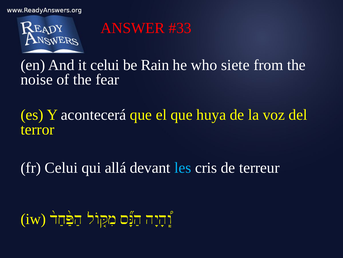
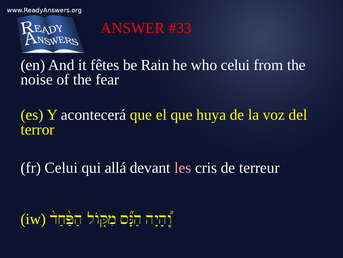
it celui: celui -> fêtes (105, 65)
who siete: siete -> celui (235, 65)
les colour: light blue -> pink (183, 167)
